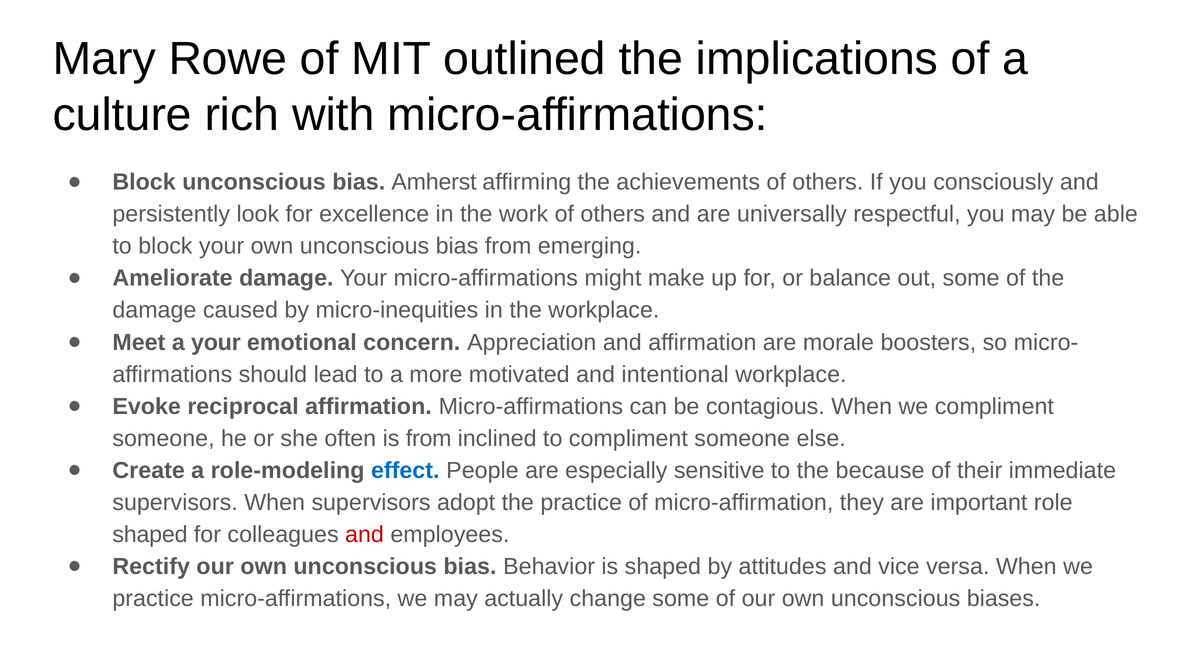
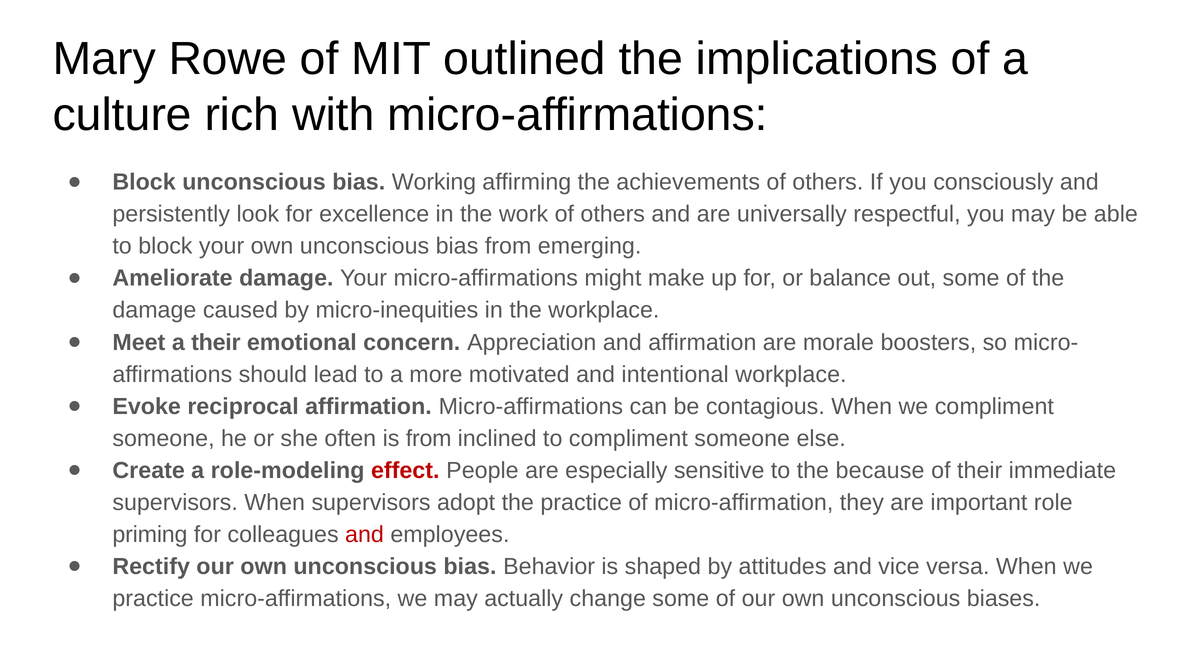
Amherst: Amherst -> Working (434, 182)
a your: your -> their (216, 342)
effect colour: blue -> red (405, 471)
shaped: shaped -> priming (150, 535)
